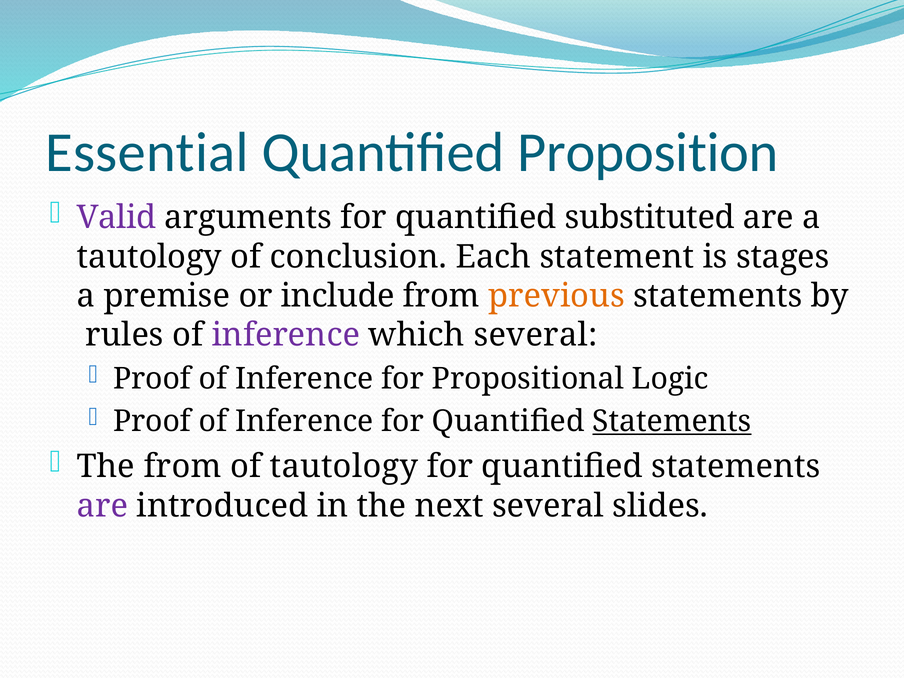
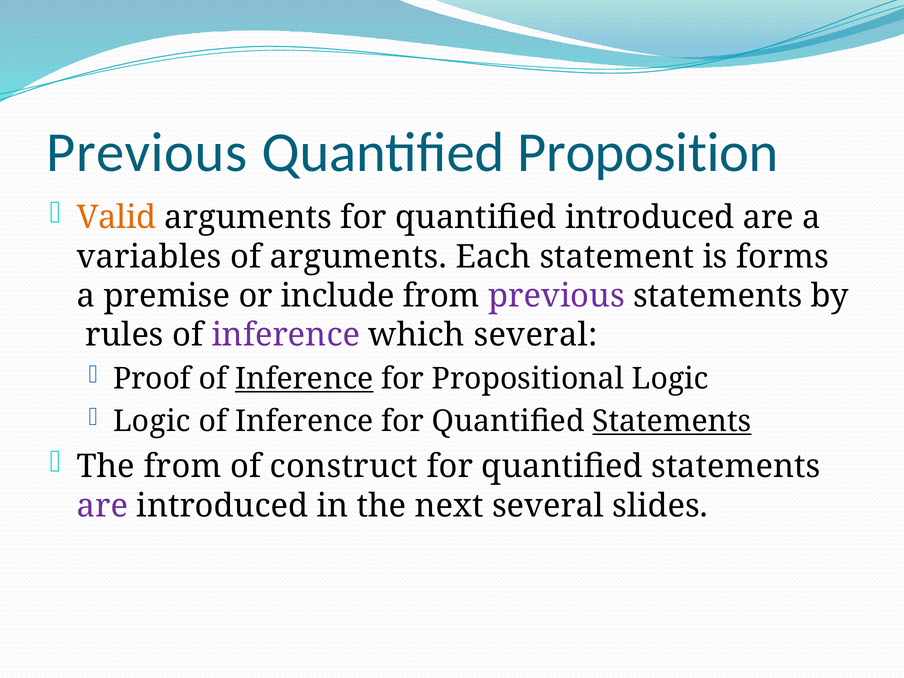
Essential: Essential -> Previous (147, 153)
Valid colour: purple -> orange (117, 218)
quantified substituted: substituted -> introduced (650, 218)
tautology: tautology -> variables (149, 257)
of conclusion: conclusion -> arguments (358, 257)
stages: stages -> forms (783, 257)
previous colour: orange -> purple (557, 296)
Inference underline: none -> present (304, 379)
Proof: Proof -> Logic (152, 421)
of tautology: tautology -> construct (344, 467)
